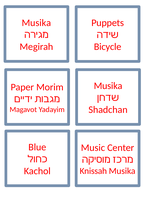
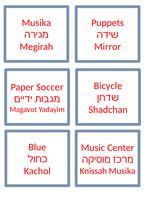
Bicycle: Bicycle -> Mirror (108, 47)
Musika: Musika -> Bicycle (108, 86)
Morim: Morim -> Soccer (50, 87)
